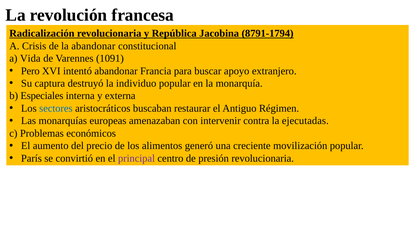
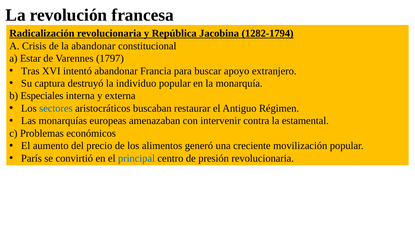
8791-1794: 8791-1794 -> 1282-1794 (268, 33)
Vida: Vida -> Estar (30, 58)
1091: 1091 -> 1797 (110, 58)
Pero: Pero -> Tras (30, 71)
ejecutadas: ejecutadas -> estamental (305, 121)
principal colour: purple -> blue (136, 158)
